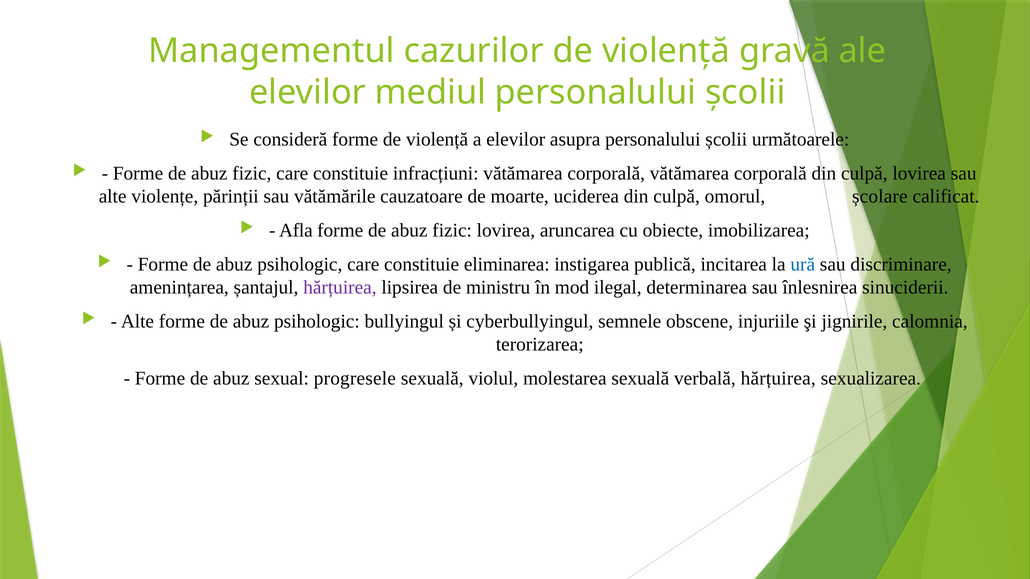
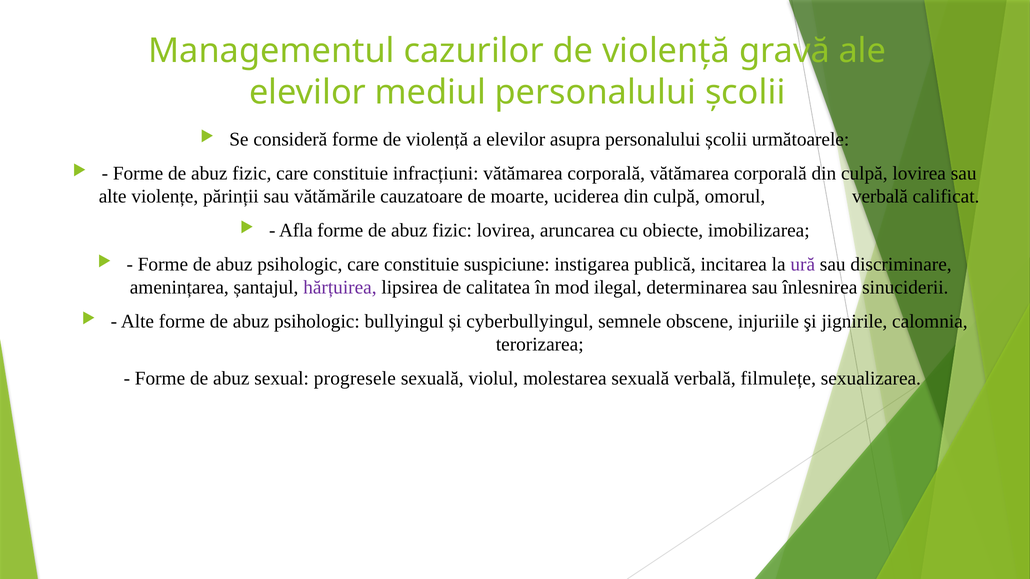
omorul școlare: școlare -> verbală (880, 197)
eliminarea: eliminarea -> suspiciune (507, 264)
ură colour: blue -> purple (803, 264)
ministru: ministru -> calitatea (498, 288)
verbală hărțuirea: hărțuirea -> filmulețe (778, 379)
